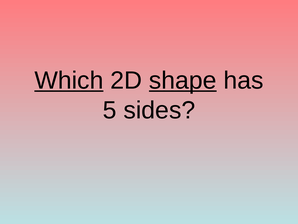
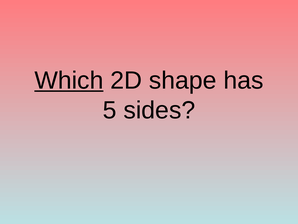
shape underline: present -> none (183, 80)
